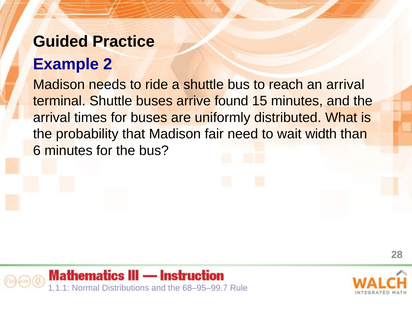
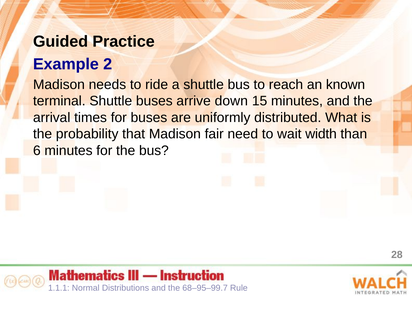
an arrival: arrival -> known (346, 85)
found: found -> down (231, 101)
